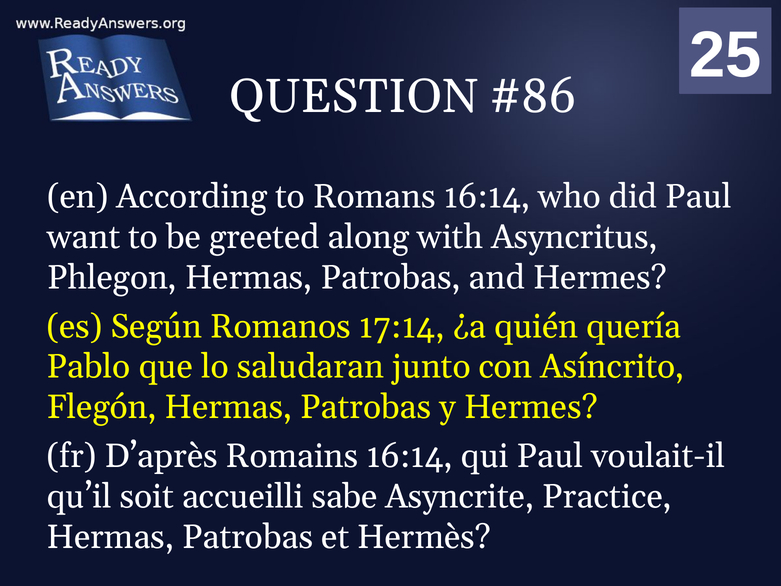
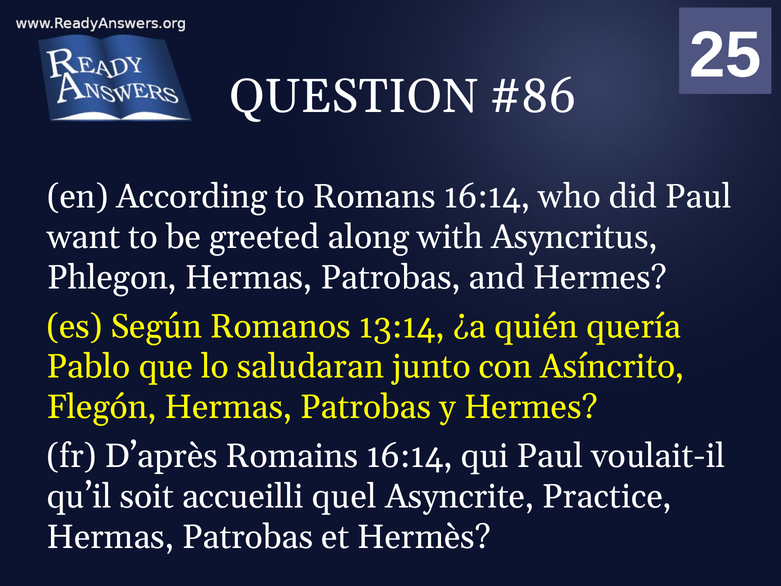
17:14: 17:14 -> 13:14 (402, 326)
sabe: sabe -> quel (344, 496)
